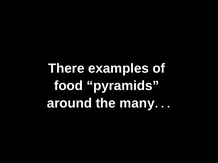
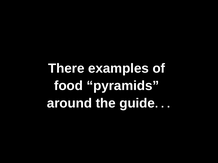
many: many -> guide (137, 104)
